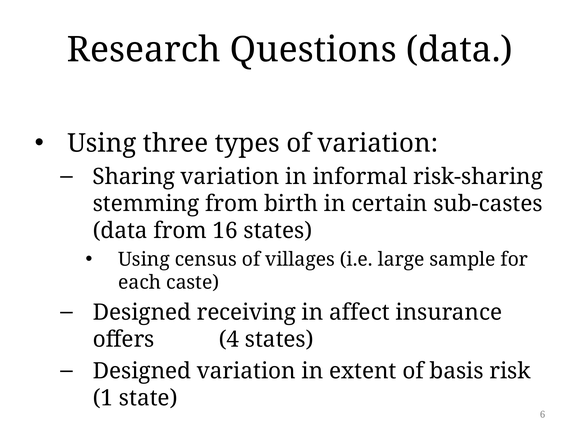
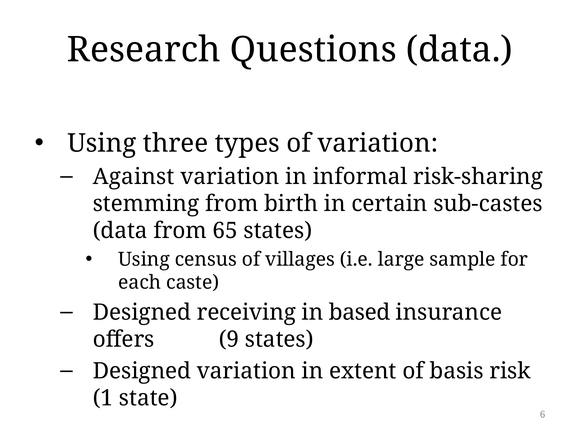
Sharing: Sharing -> Against (134, 177)
16: 16 -> 65 (225, 231)
affect: affect -> based (360, 312)
4: 4 -> 9 (229, 339)
